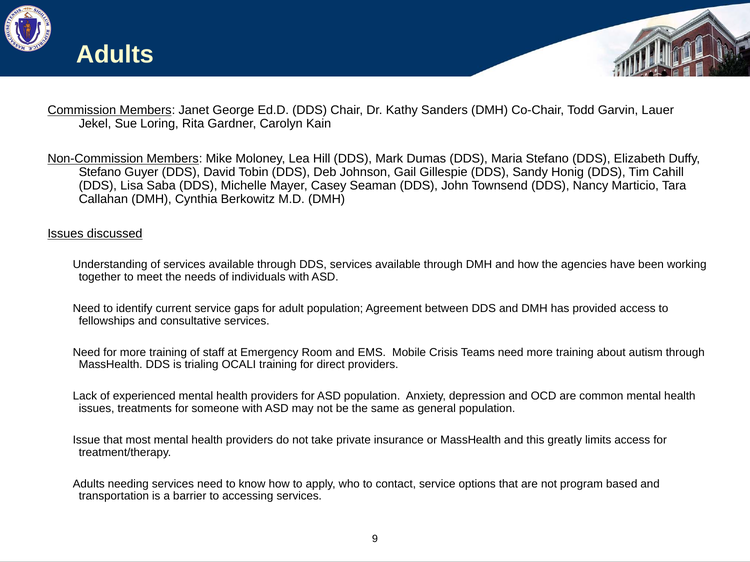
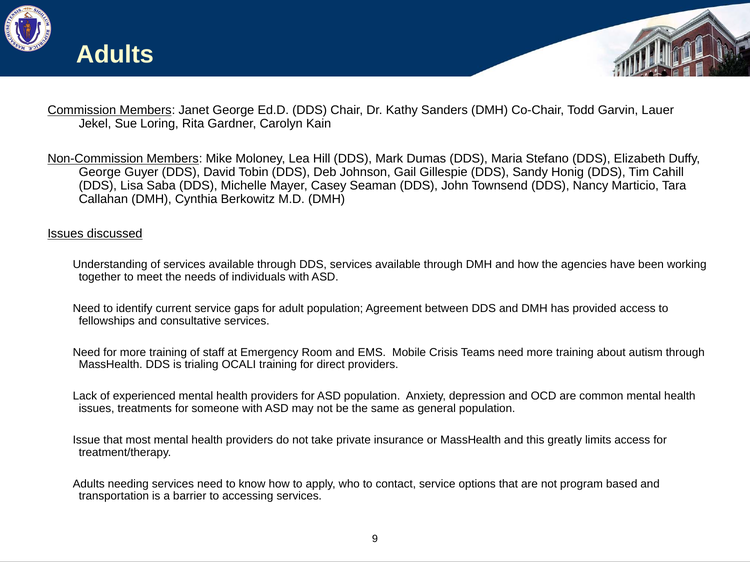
Stefano: Stefano -> George (100, 172)
